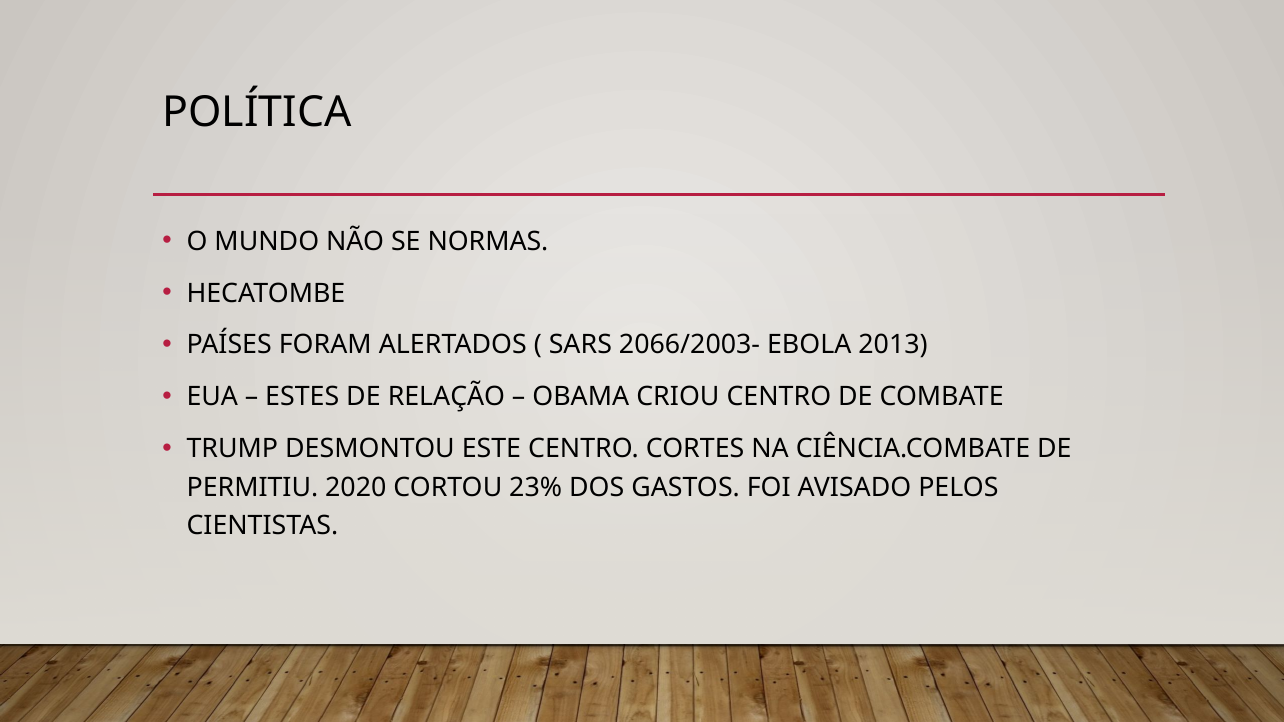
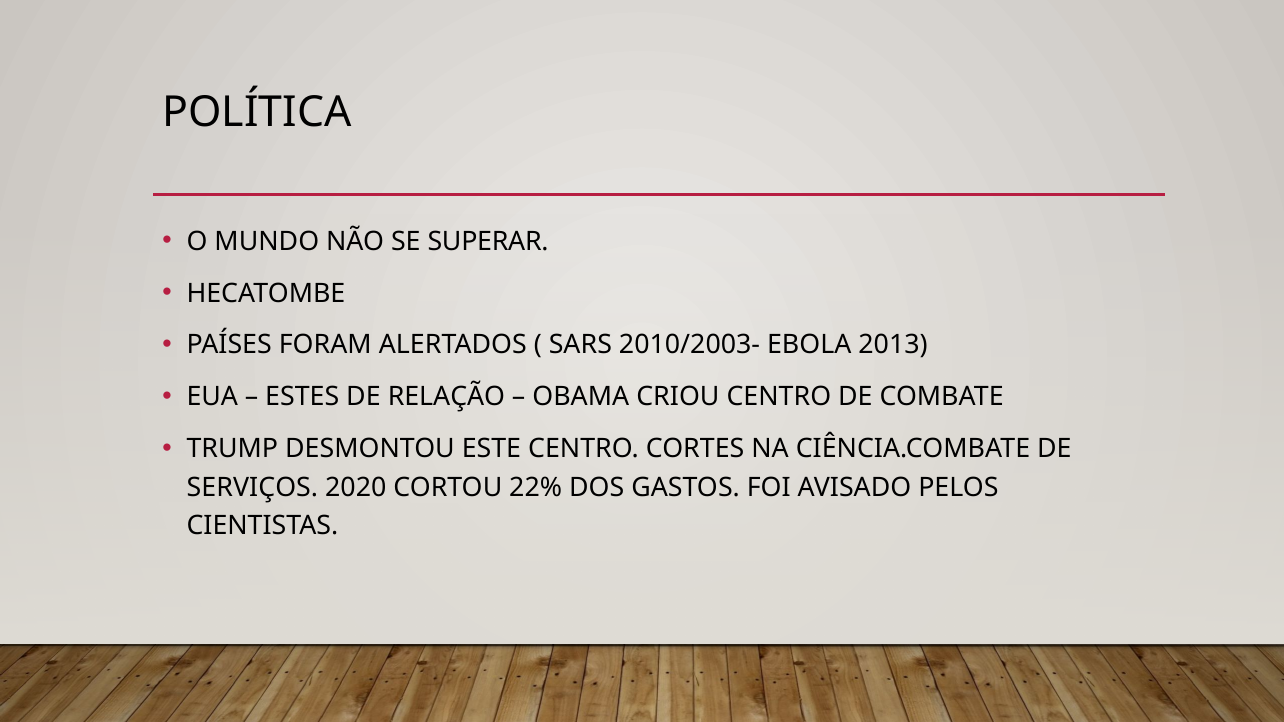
NORMAS: NORMAS -> SUPERAR (488, 241)
2066/2003-: 2066/2003- -> 2010/2003- (690, 345)
PERMITIU: PERMITIU -> SERVIÇOS (252, 488)
23%: 23% -> 22% (536, 488)
